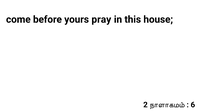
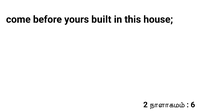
pray: pray -> built (101, 19)
